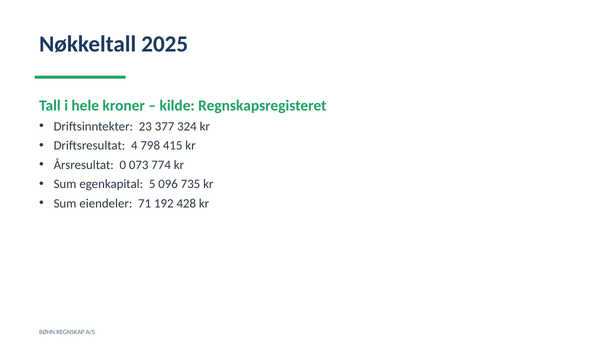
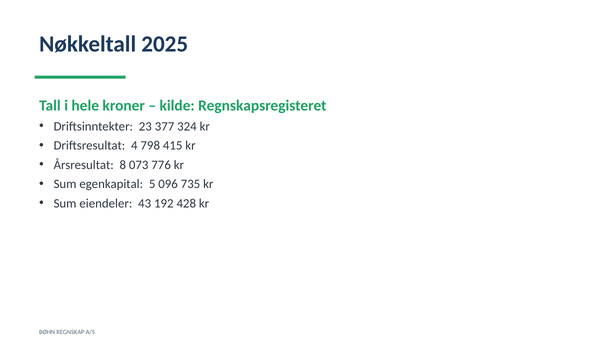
0: 0 -> 8 (123, 165)
774: 774 -> 776 (161, 165)
71: 71 -> 43 (145, 204)
